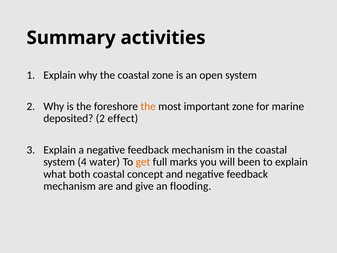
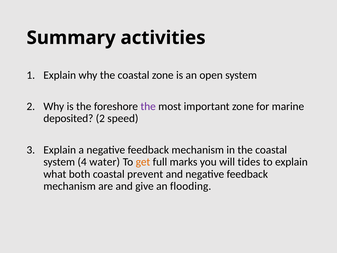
the colour: orange -> purple (148, 106)
effect: effect -> speed (123, 118)
been: been -> tides (249, 162)
concept: concept -> prevent (145, 174)
